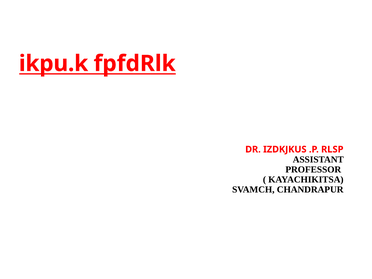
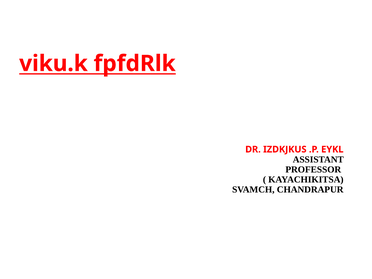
ikpu.k: ikpu.k -> viku.k (53, 64)
RLSP: RLSP -> EYKL (332, 149)
